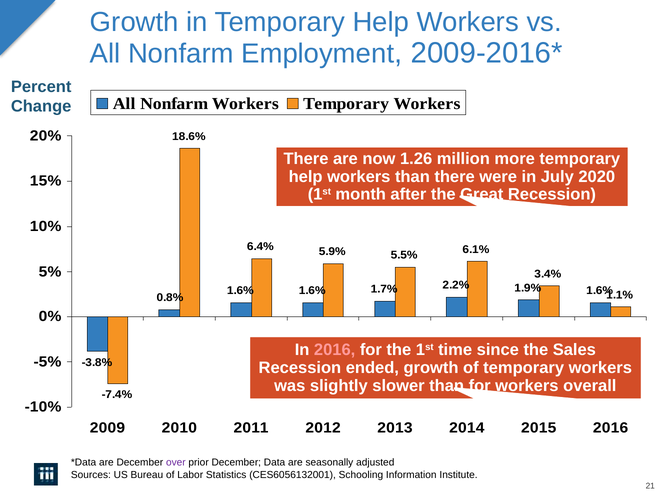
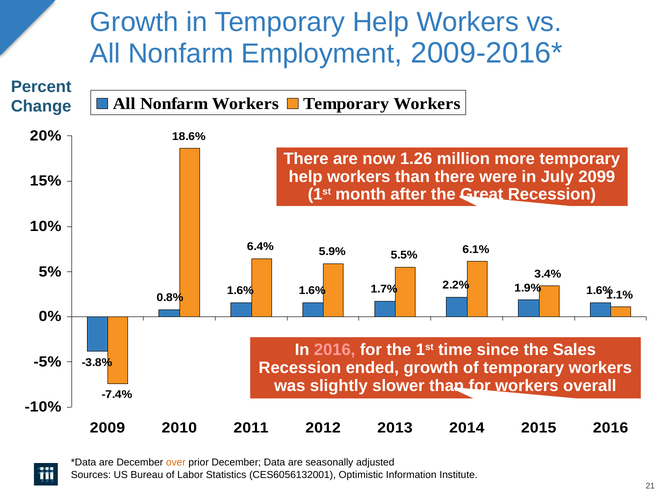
2020: 2020 -> 2099 (597, 177)
over colour: purple -> orange (176, 462)
Schooling: Schooling -> Optimistic (361, 474)
